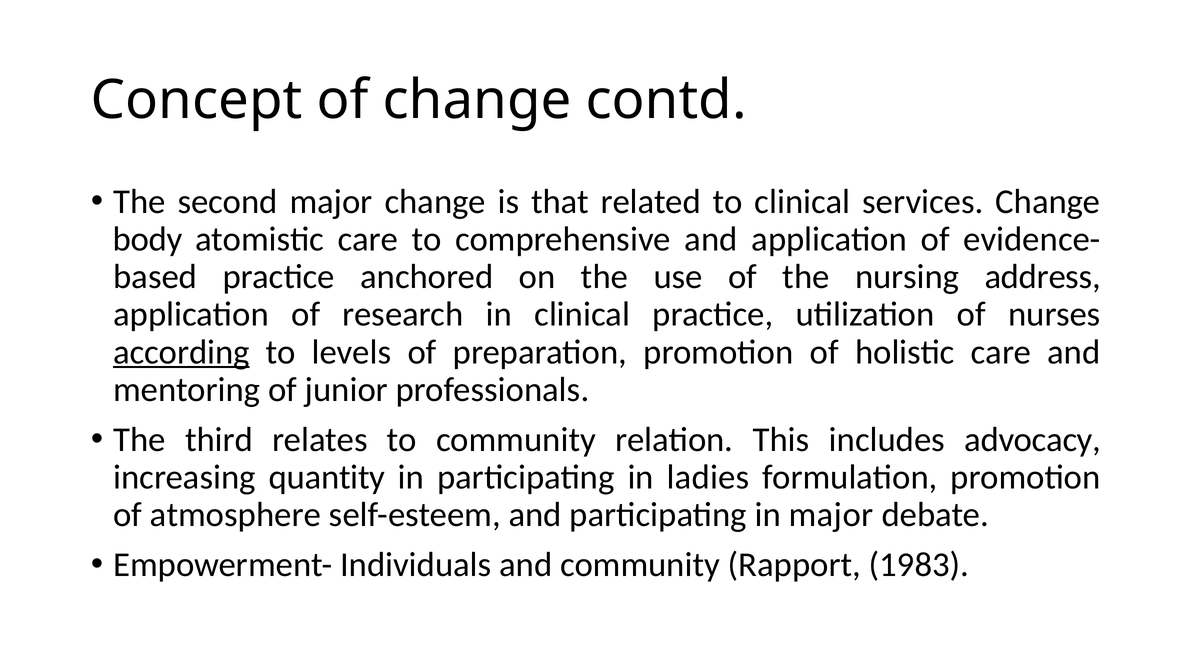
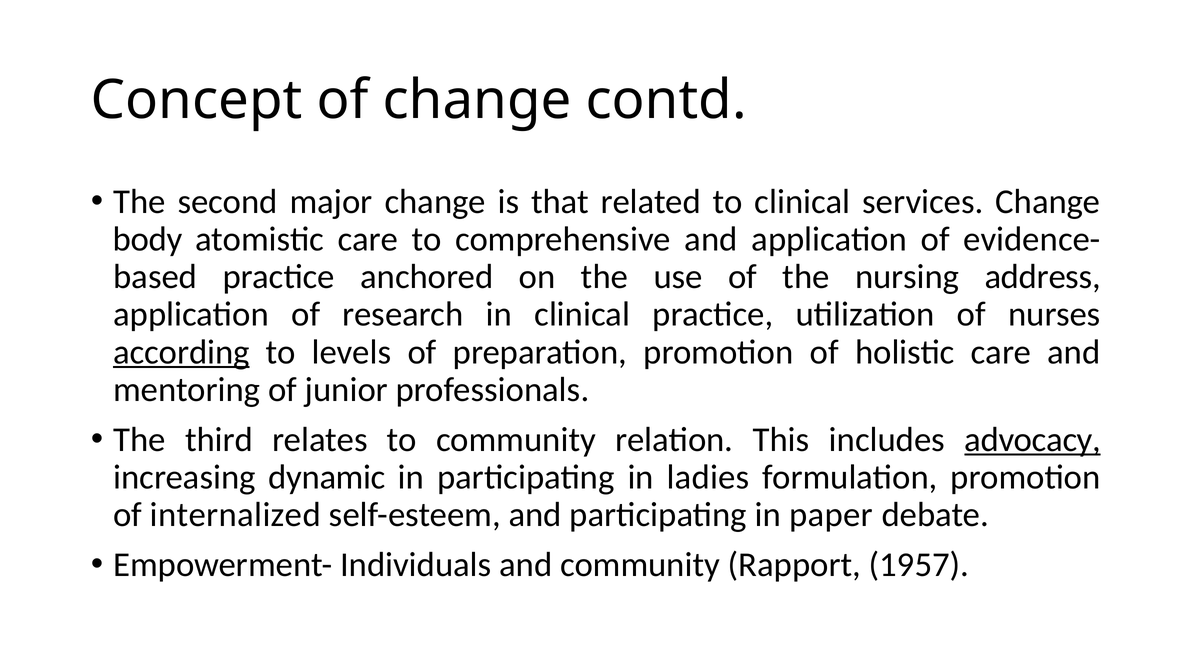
advocacy underline: none -> present (1033, 439)
quantity: quantity -> dynamic (327, 477)
atmosphere: atmosphere -> internalized (235, 514)
in major: major -> paper (831, 514)
1983: 1983 -> 1957 (919, 564)
